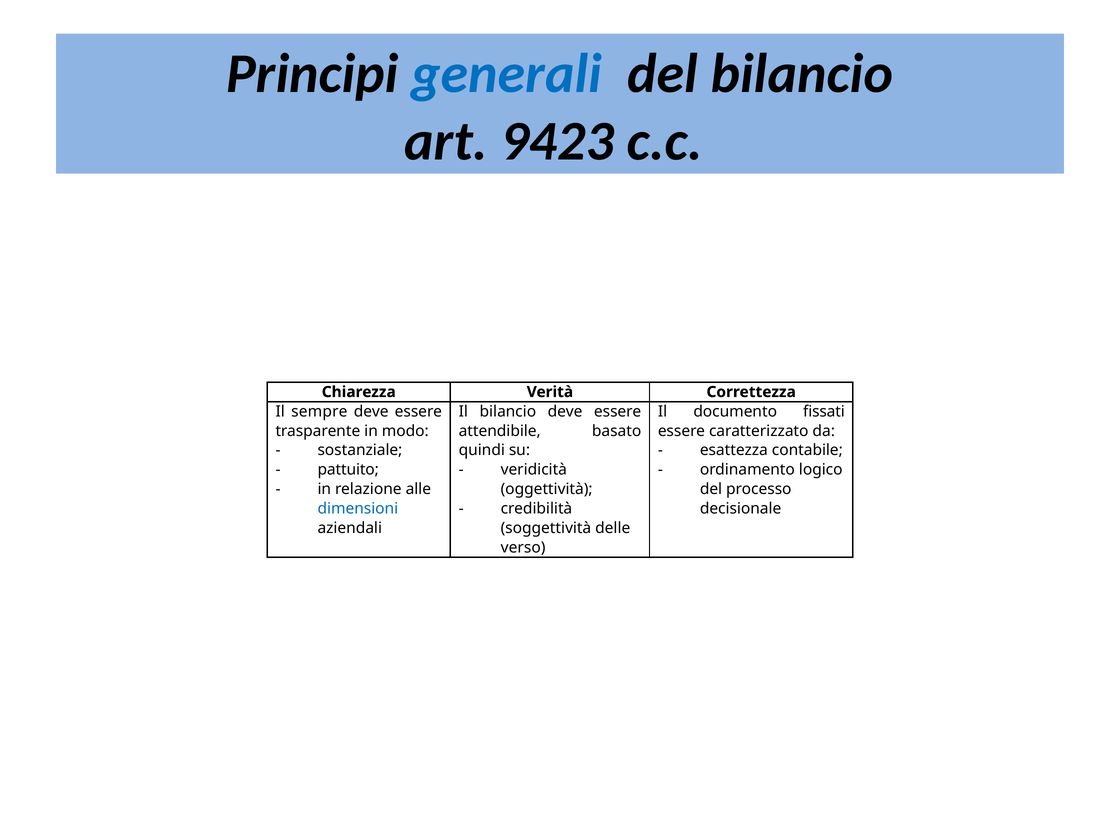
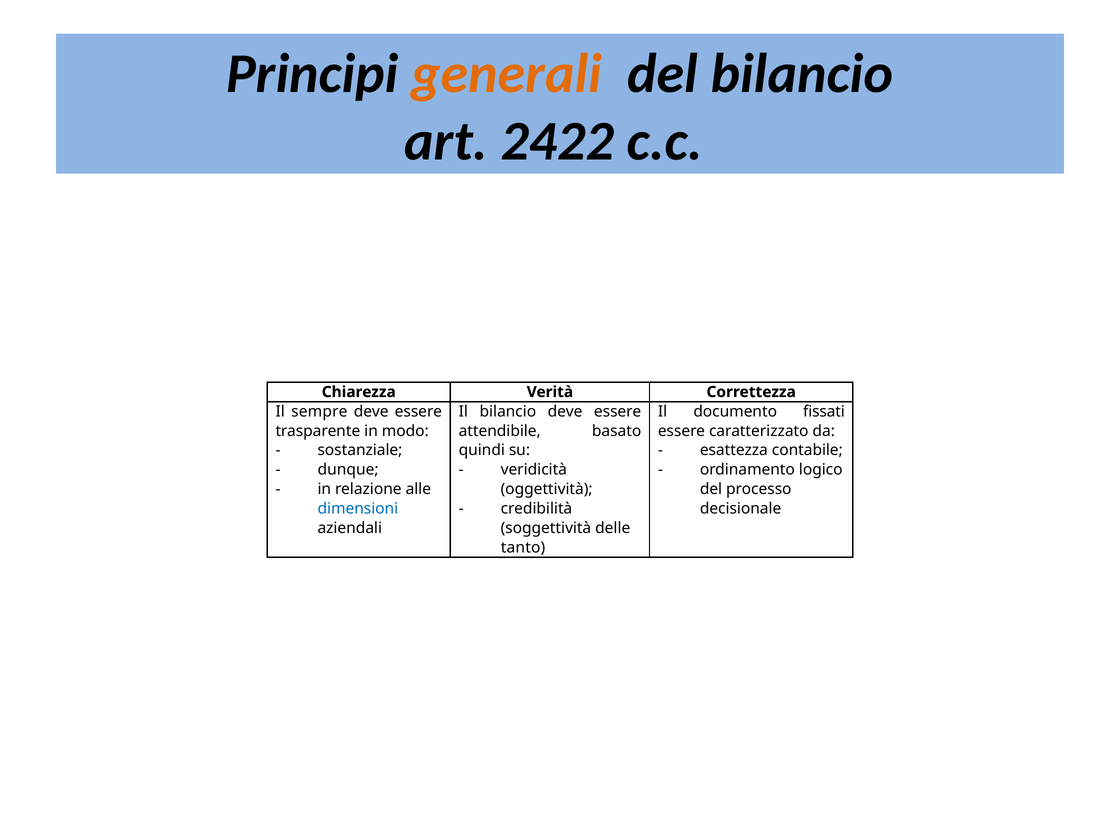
generali colour: blue -> orange (507, 74)
9423: 9423 -> 2422 (557, 141)
pattuito: pattuito -> dunque (348, 470)
verso: verso -> tanto (523, 548)
